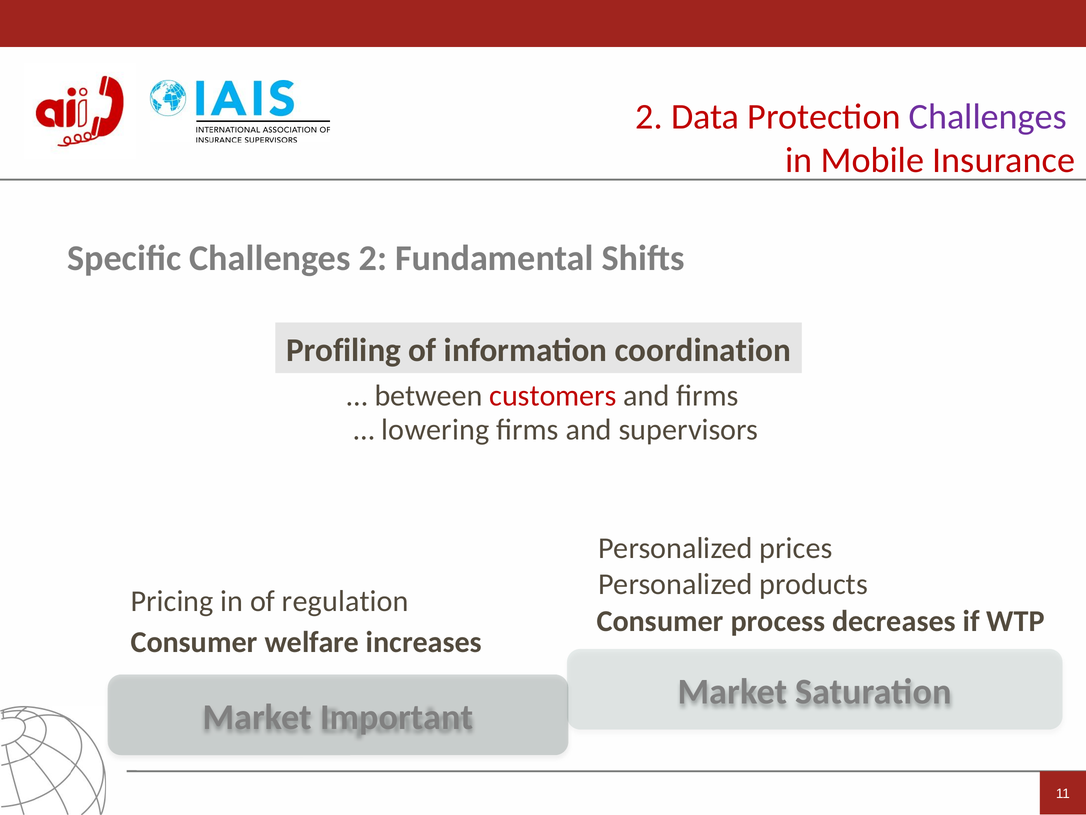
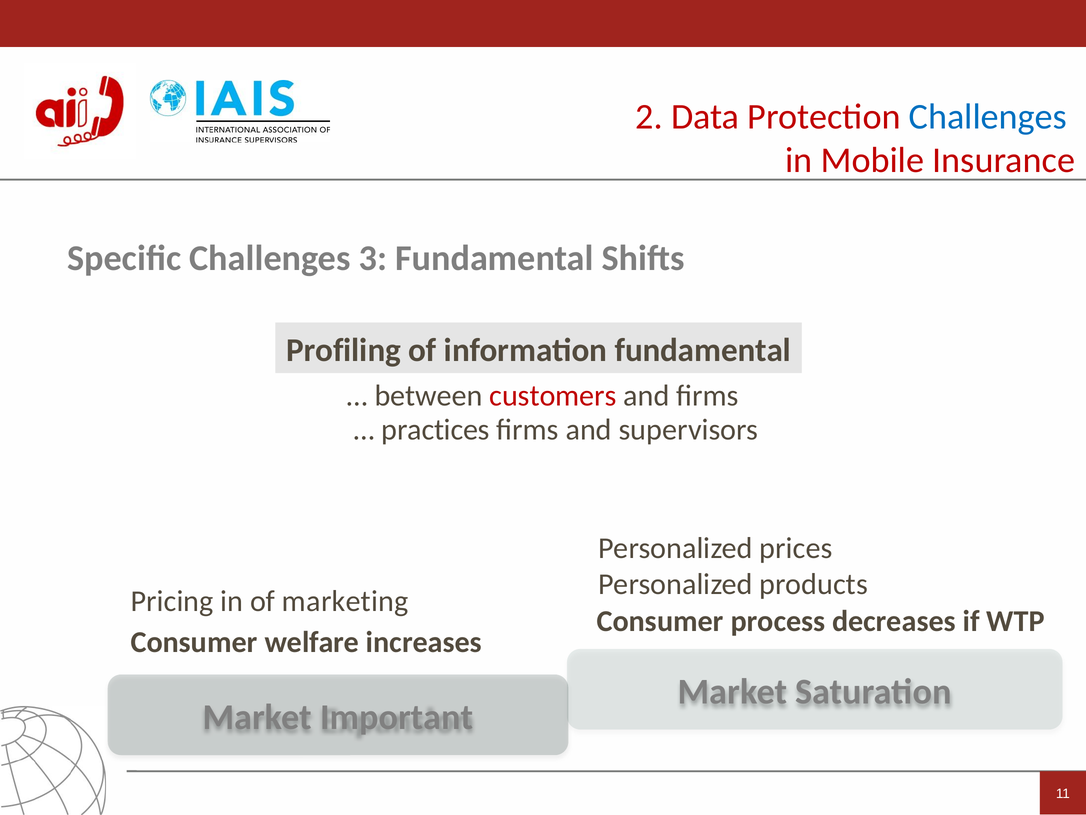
Challenges colour: purple -> blue (988, 117)
Challenges 2: 2 -> 3 (373, 258)
information coordination: coordination -> fundamental (703, 350)
lowering: lowering -> practices (436, 429)
regulation: regulation -> marketing (345, 601)
